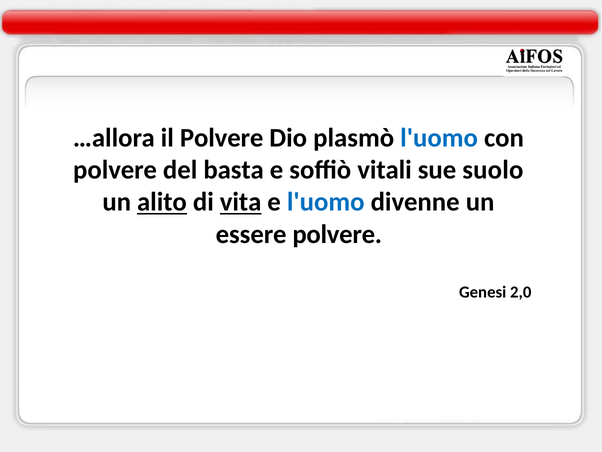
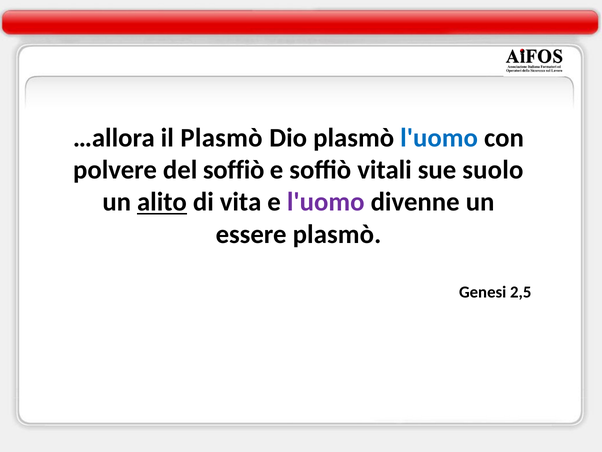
il Polvere: Polvere -> Plasmò (221, 138)
del basta: basta -> soffiò (234, 170)
vita underline: present -> none (241, 202)
l'uomo colour: blue -> purple (326, 202)
essere polvere: polvere -> plasmò (337, 234)
2,0: 2,0 -> 2,5 (521, 292)
